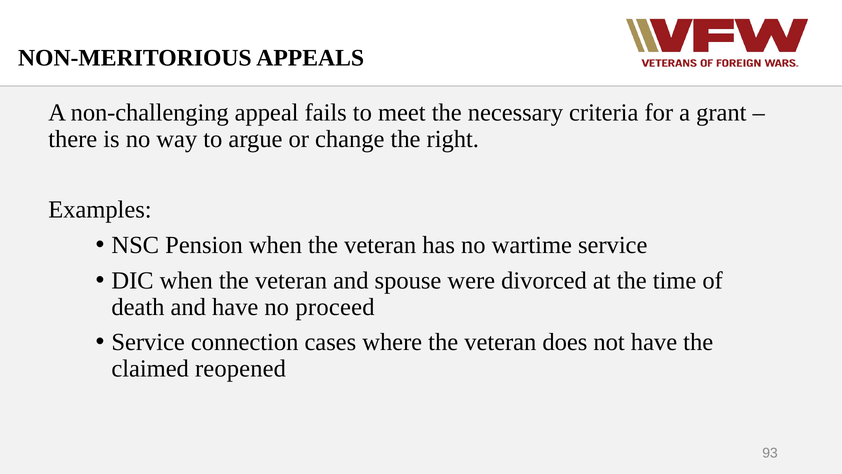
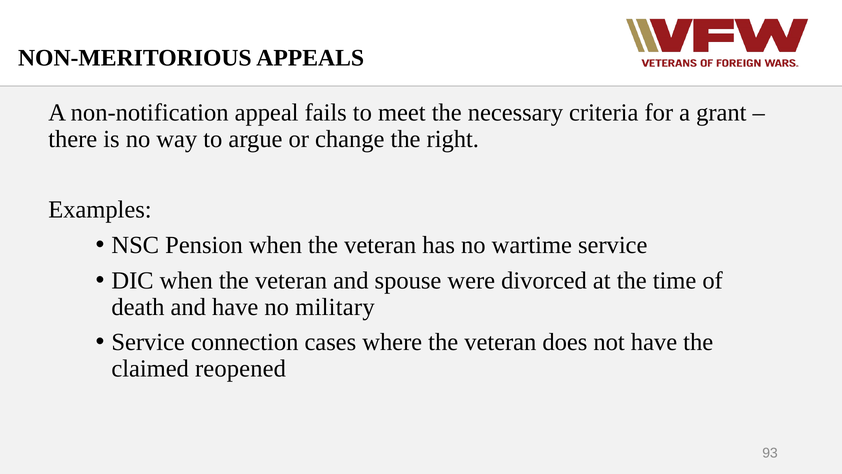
non-challenging: non-challenging -> non-notification (150, 112)
proceed: proceed -> military (335, 307)
